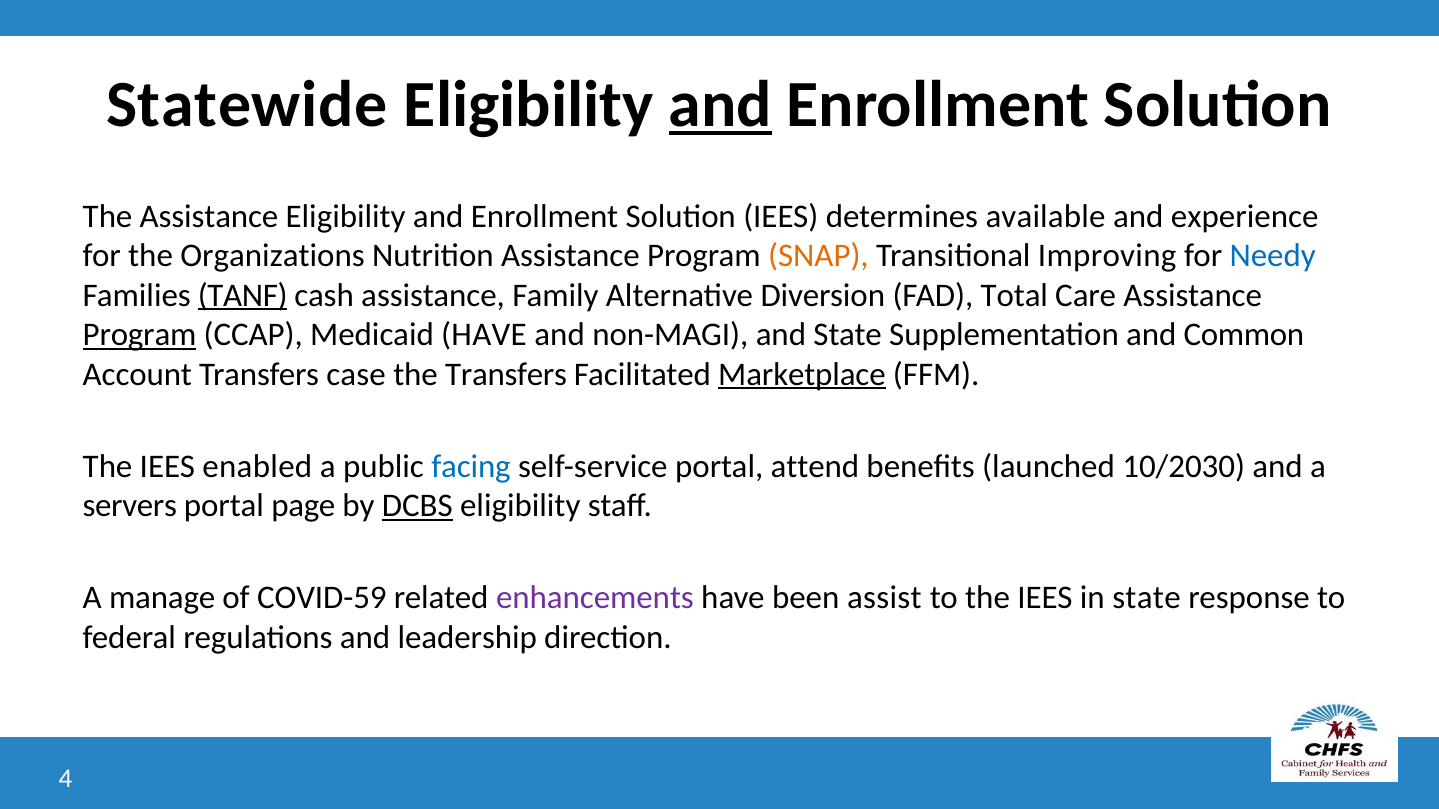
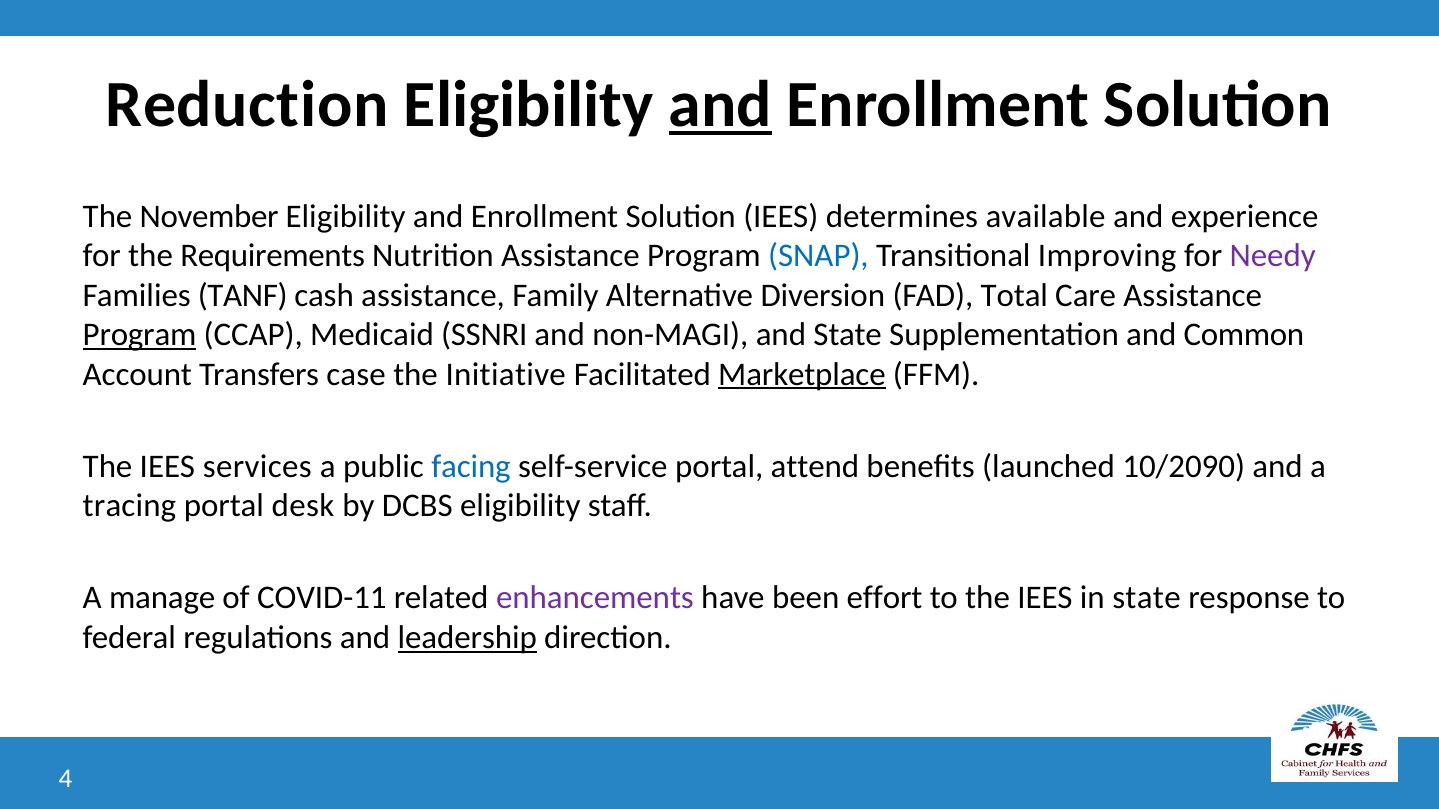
Statewide: Statewide -> Reduction (247, 104)
The Assistance: Assistance -> November (209, 216)
Organizations: Organizations -> Requirements (273, 256)
SNAP colour: orange -> blue (818, 256)
Needy colour: blue -> purple (1273, 256)
TANF underline: present -> none (243, 295)
Medicaid HAVE: HAVE -> SSNRI (484, 335)
the Transfers: Transfers -> Initiative (506, 374)
enabled: enabled -> services (257, 467)
10/2030: 10/2030 -> 10/2090 (1184, 467)
servers: servers -> tracing (129, 506)
page: page -> desk (303, 506)
DCBS underline: present -> none (417, 506)
COVID-59: COVID-59 -> COVID-11 (322, 598)
assist: assist -> effort (885, 598)
leadership underline: none -> present (467, 638)
